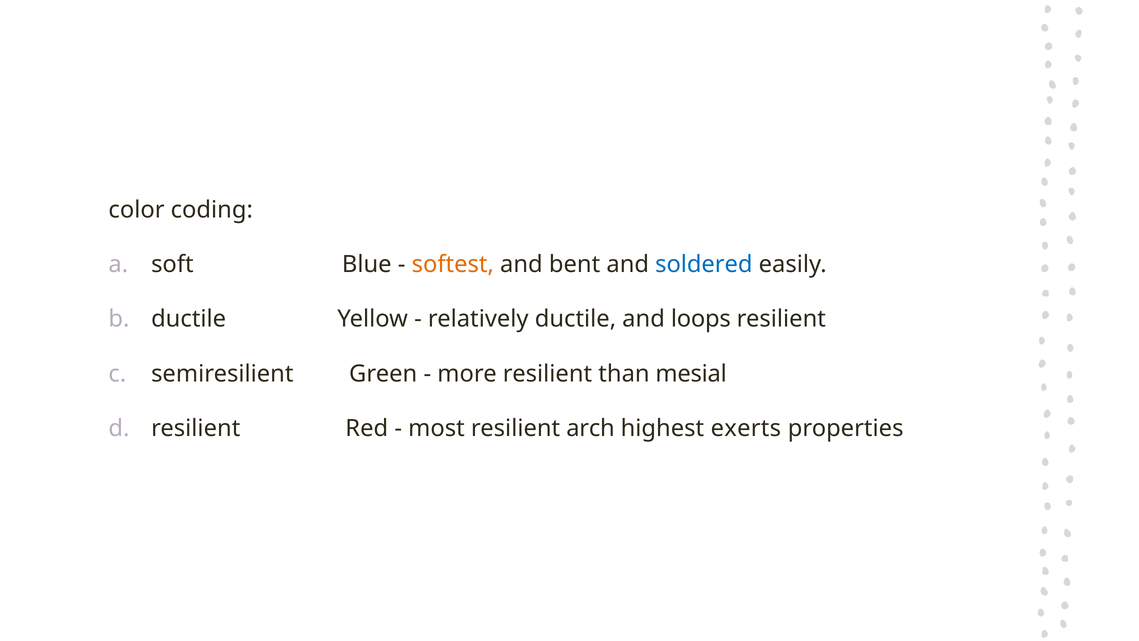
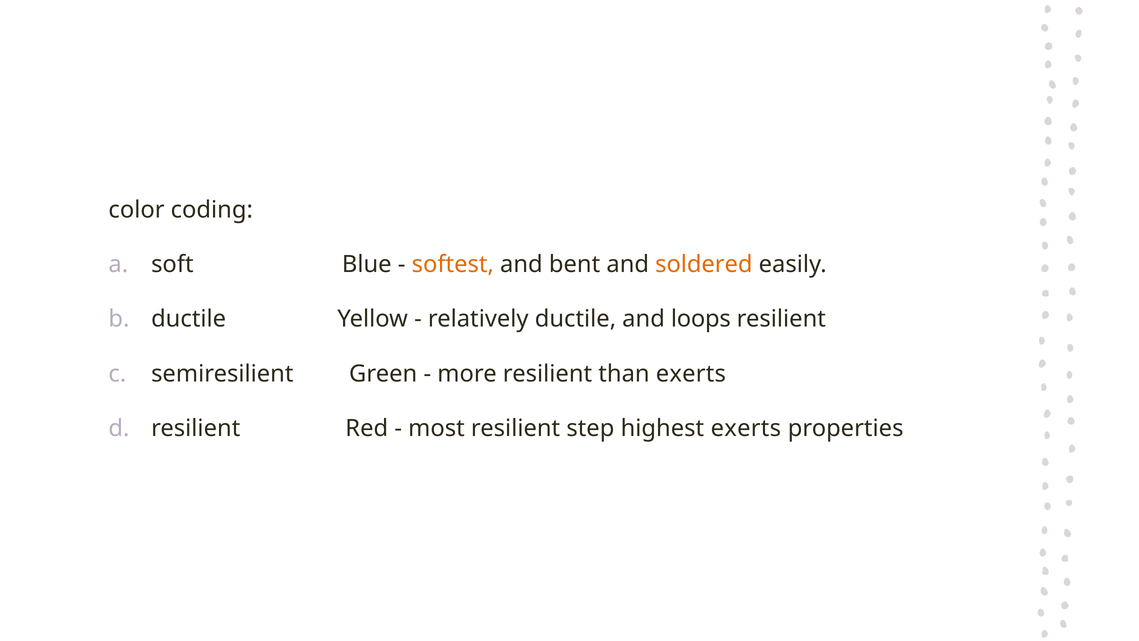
soldered colour: blue -> orange (704, 264)
than mesial: mesial -> exerts (691, 374)
arch: arch -> step (590, 428)
